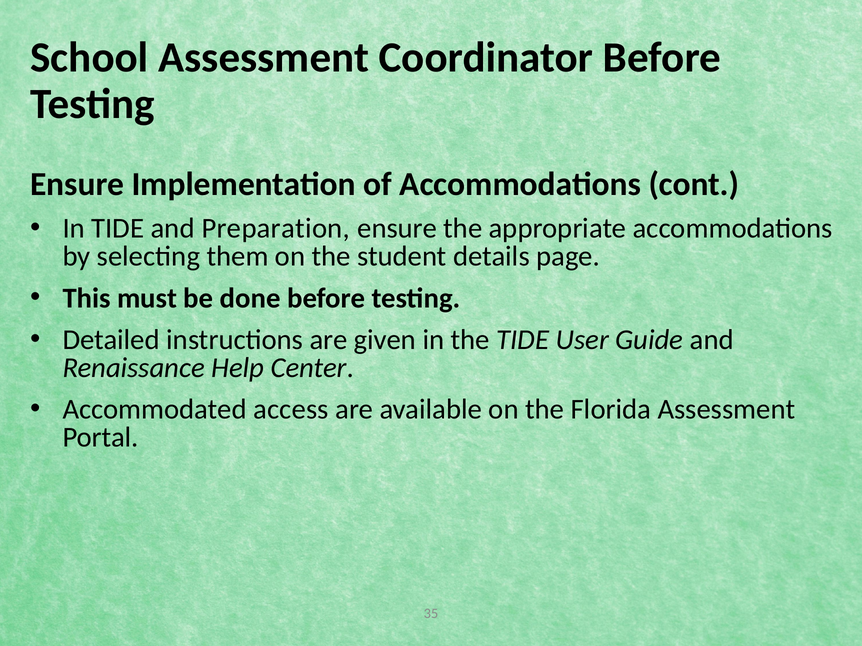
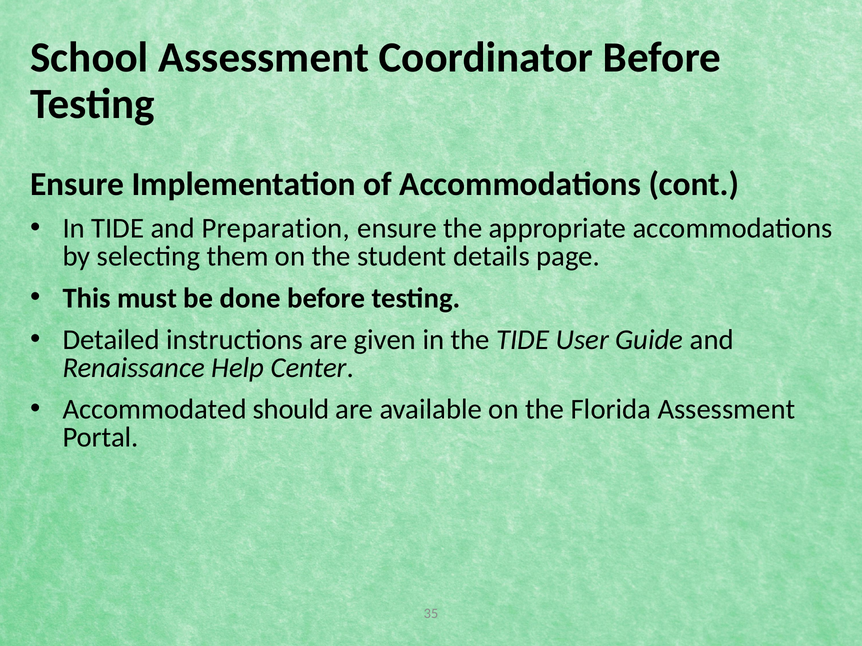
access: access -> should (291, 410)
